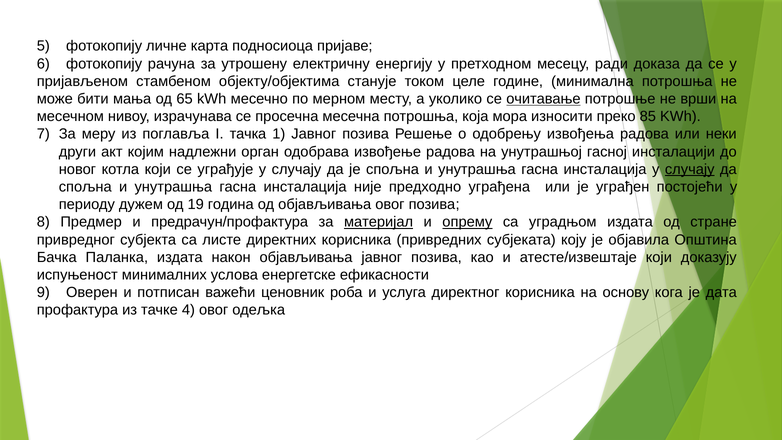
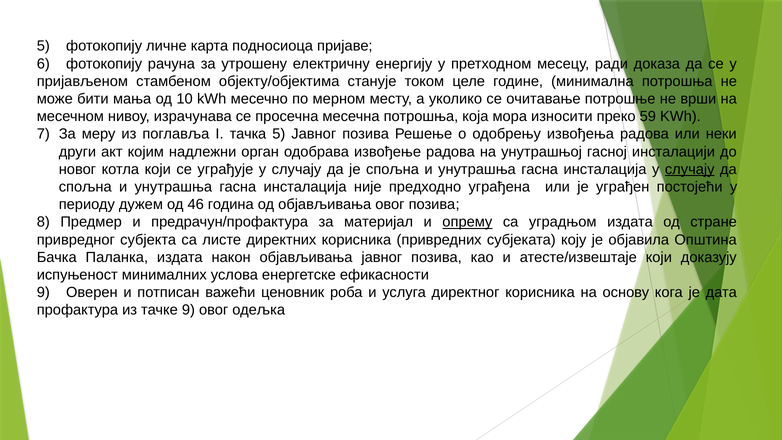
65: 65 -> 10 (185, 99)
очитавање underline: present -> none (543, 99)
85: 85 -> 59 (648, 116)
тачкa 1: 1 -> 5 (279, 134)
19: 19 -> 46 (196, 204)
материјал underline: present -> none (379, 222)
тачке 4: 4 -> 9 (188, 310)
